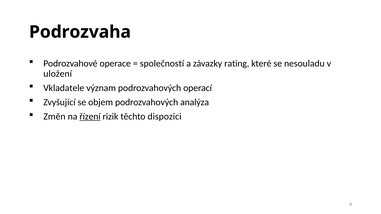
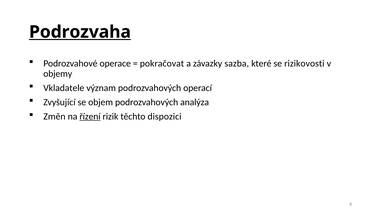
Podrozvaha underline: none -> present (80, 32)
společností: společností -> pokračovat (162, 64)
rating: rating -> sazba (237, 64)
nesouladu: nesouladu -> rizikovosti (304, 64)
uložení: uložení -> objemy (58, 74)
